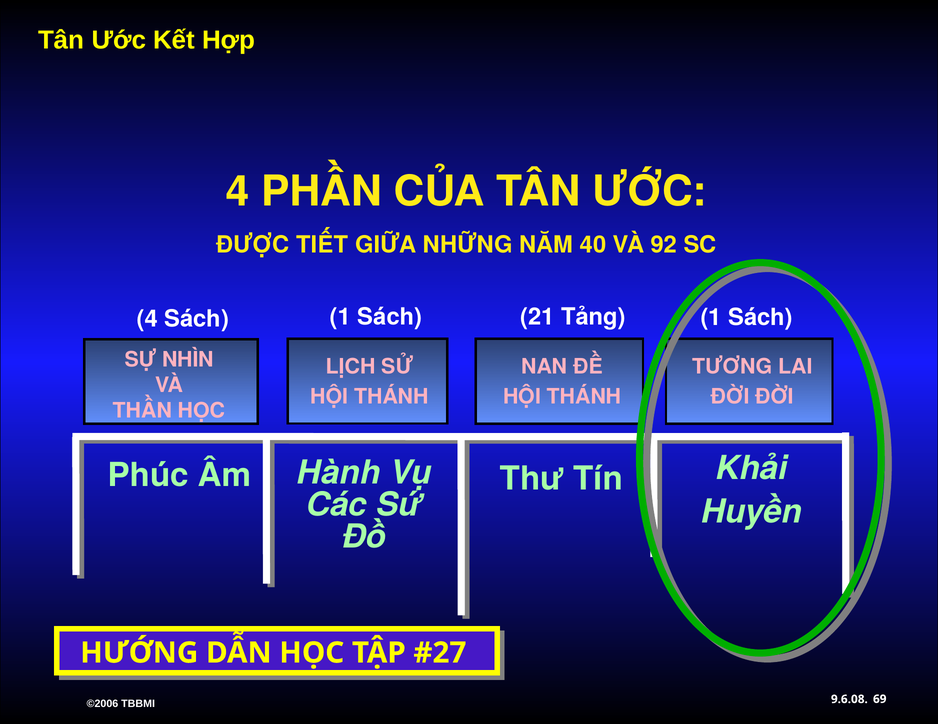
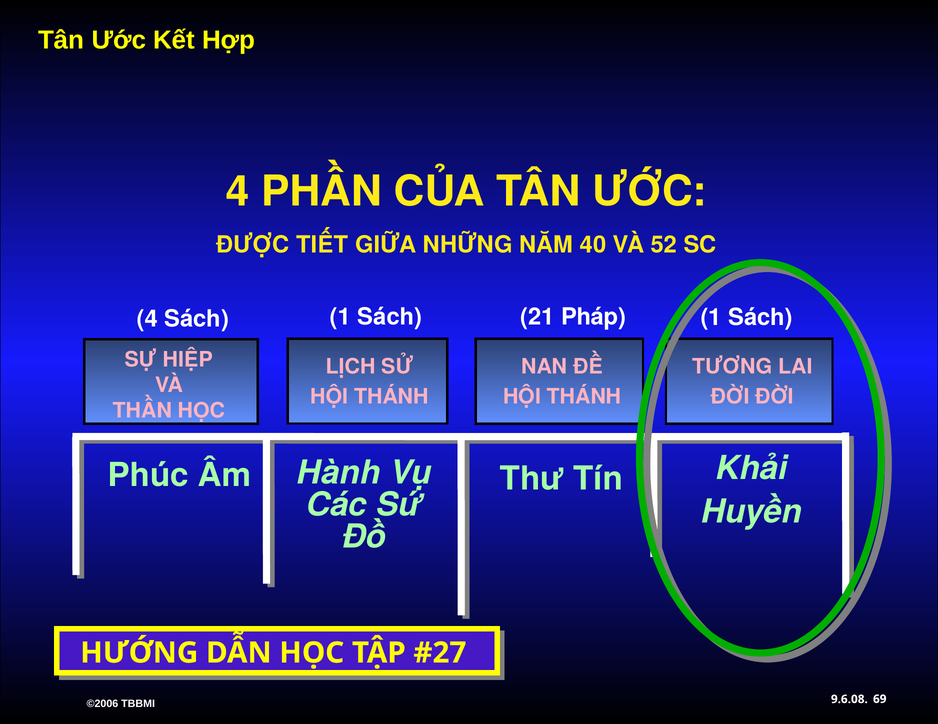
92: 92 -> 52 (664, 245)
Tảng: Tảng -> Pháp (594, 317)
NHÌN: NHÌN -> HIỆP (188, 360)
